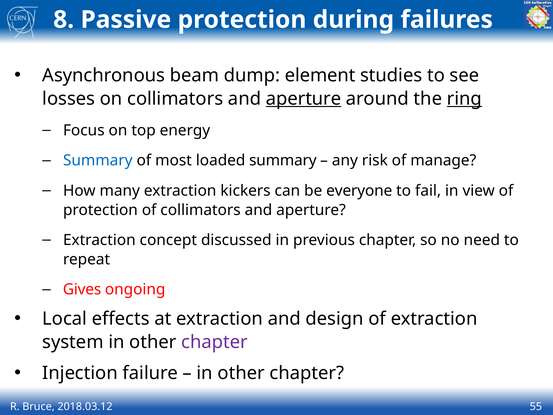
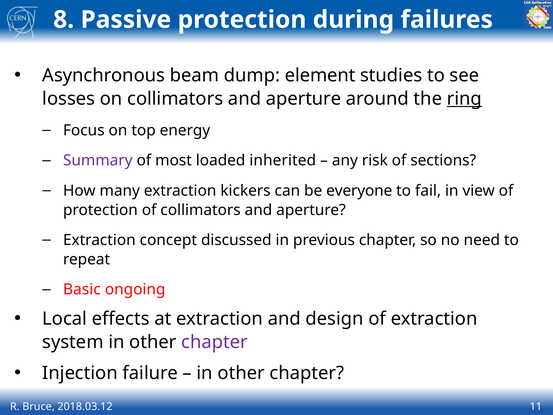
aperture underline: present -> none (304, 99)
Summary colour: blue -> purple (98, 160)
loaded summary: summary -> inherited (283, 160)
manage: manage -> sections (443, 160)
Gives: Gives -> Basic (82, 289)
55: 55 -> 11 (536, 406)
